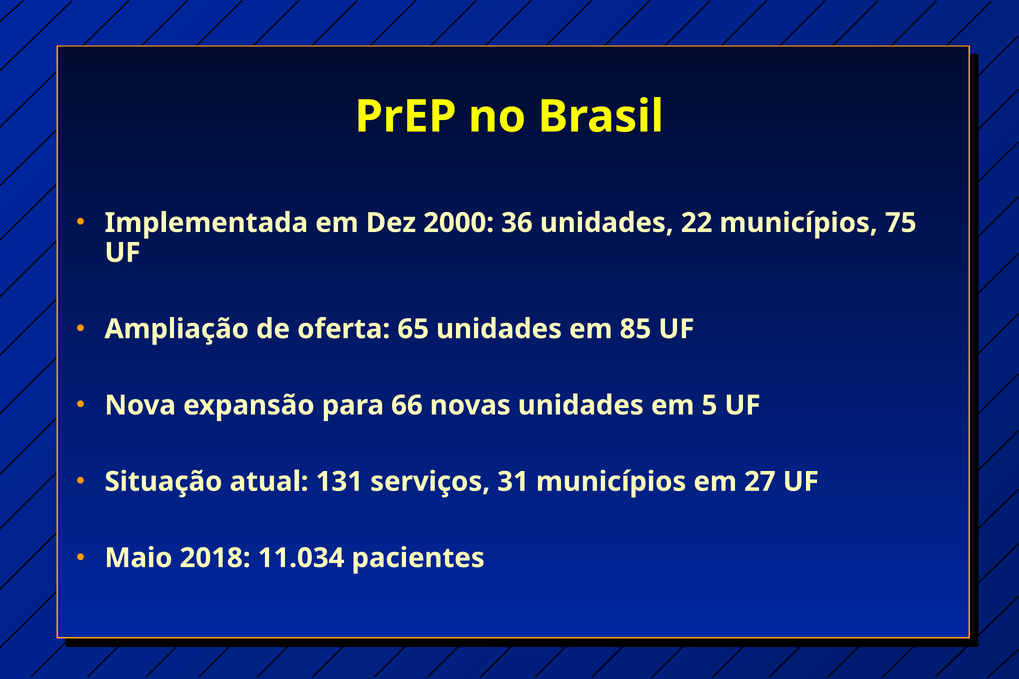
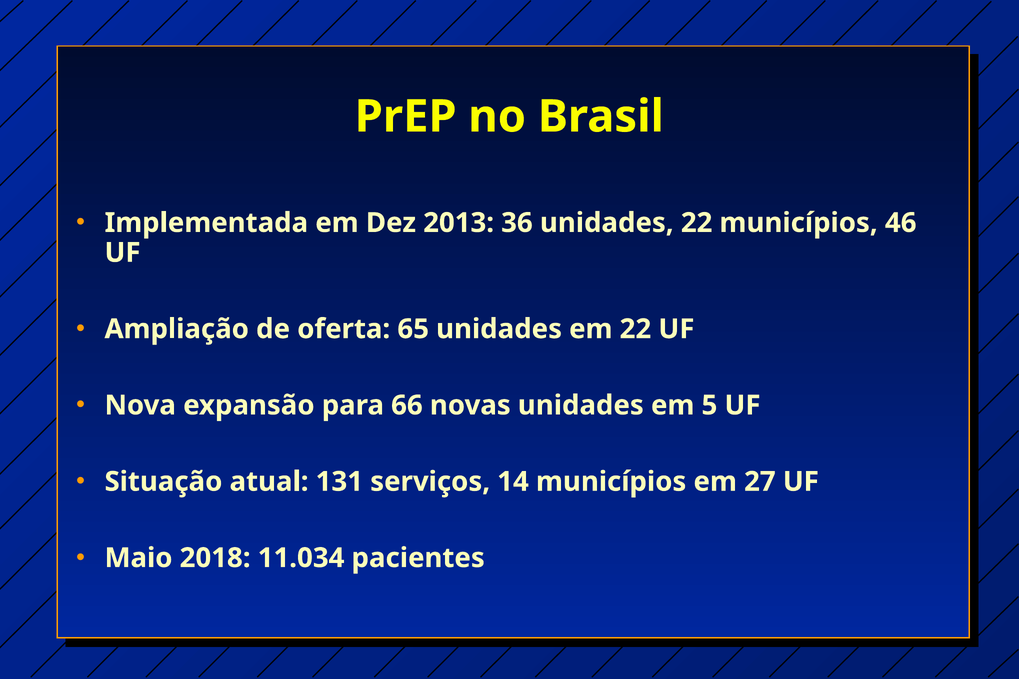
2000: 2000 -> 2013 (459, 223)
75: 75 -> 46 (901, 223)
em 85: 85 -> 22 (635, 329)
31: 31 -> 14 (513, 482)
